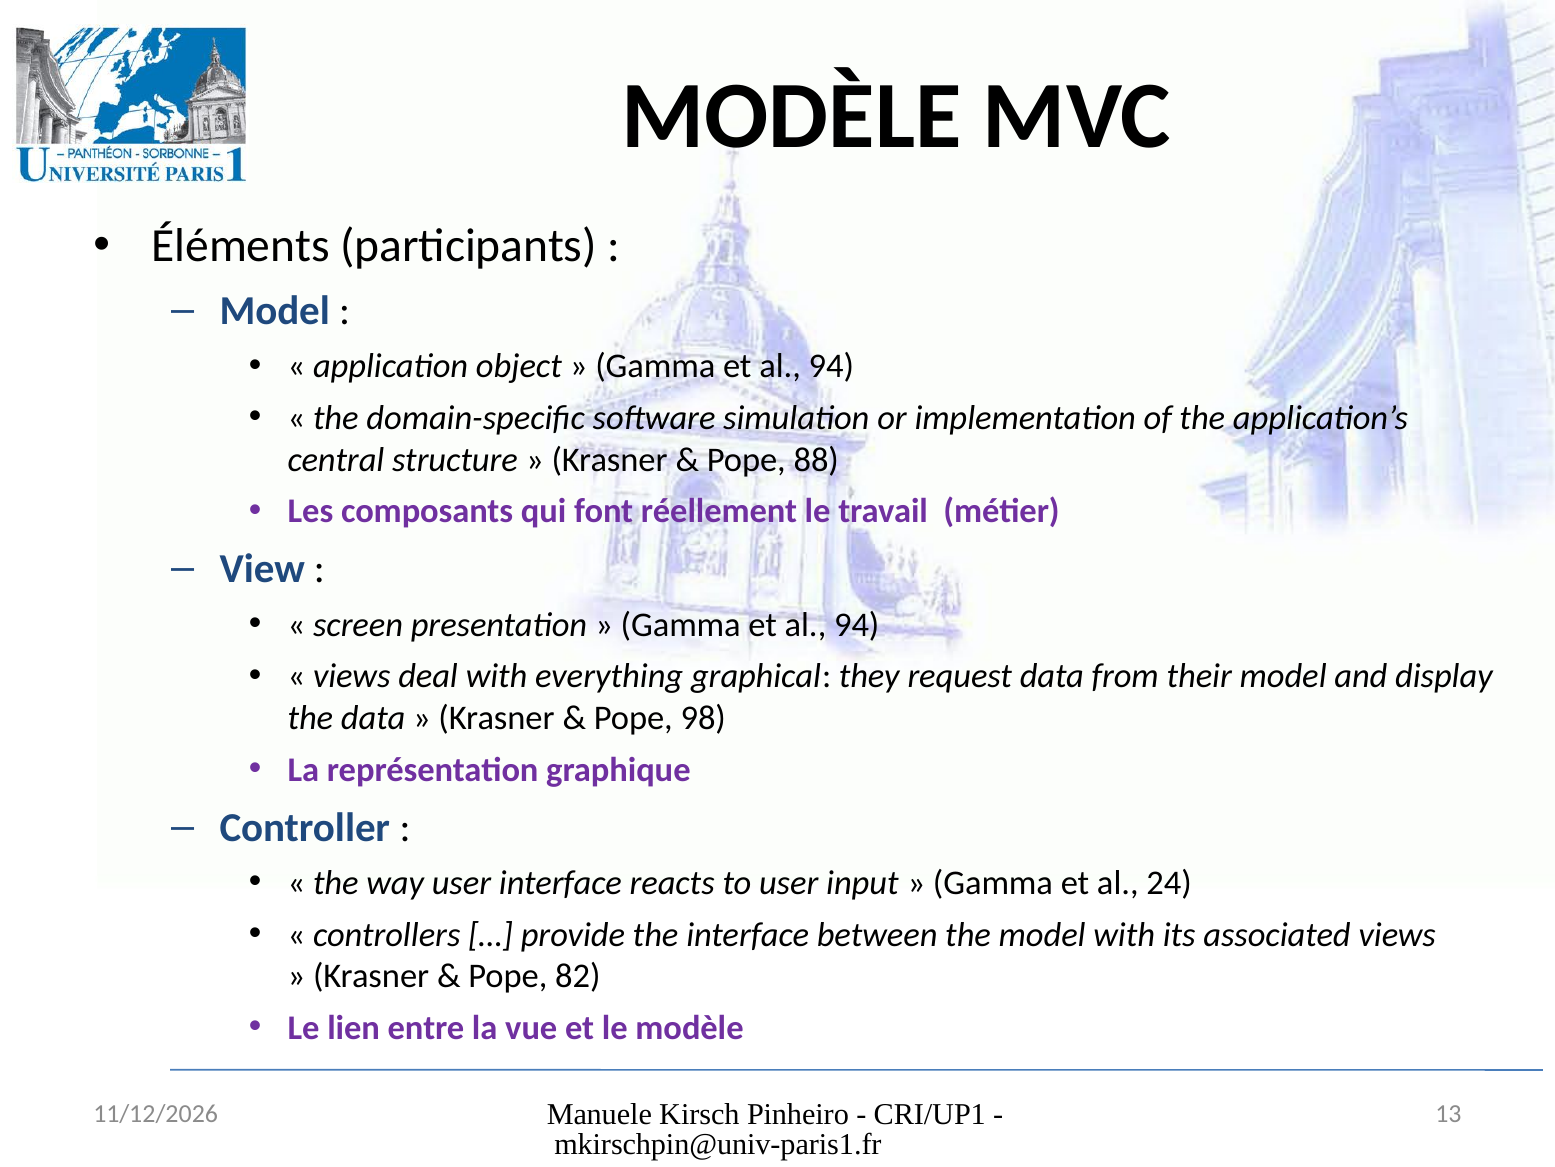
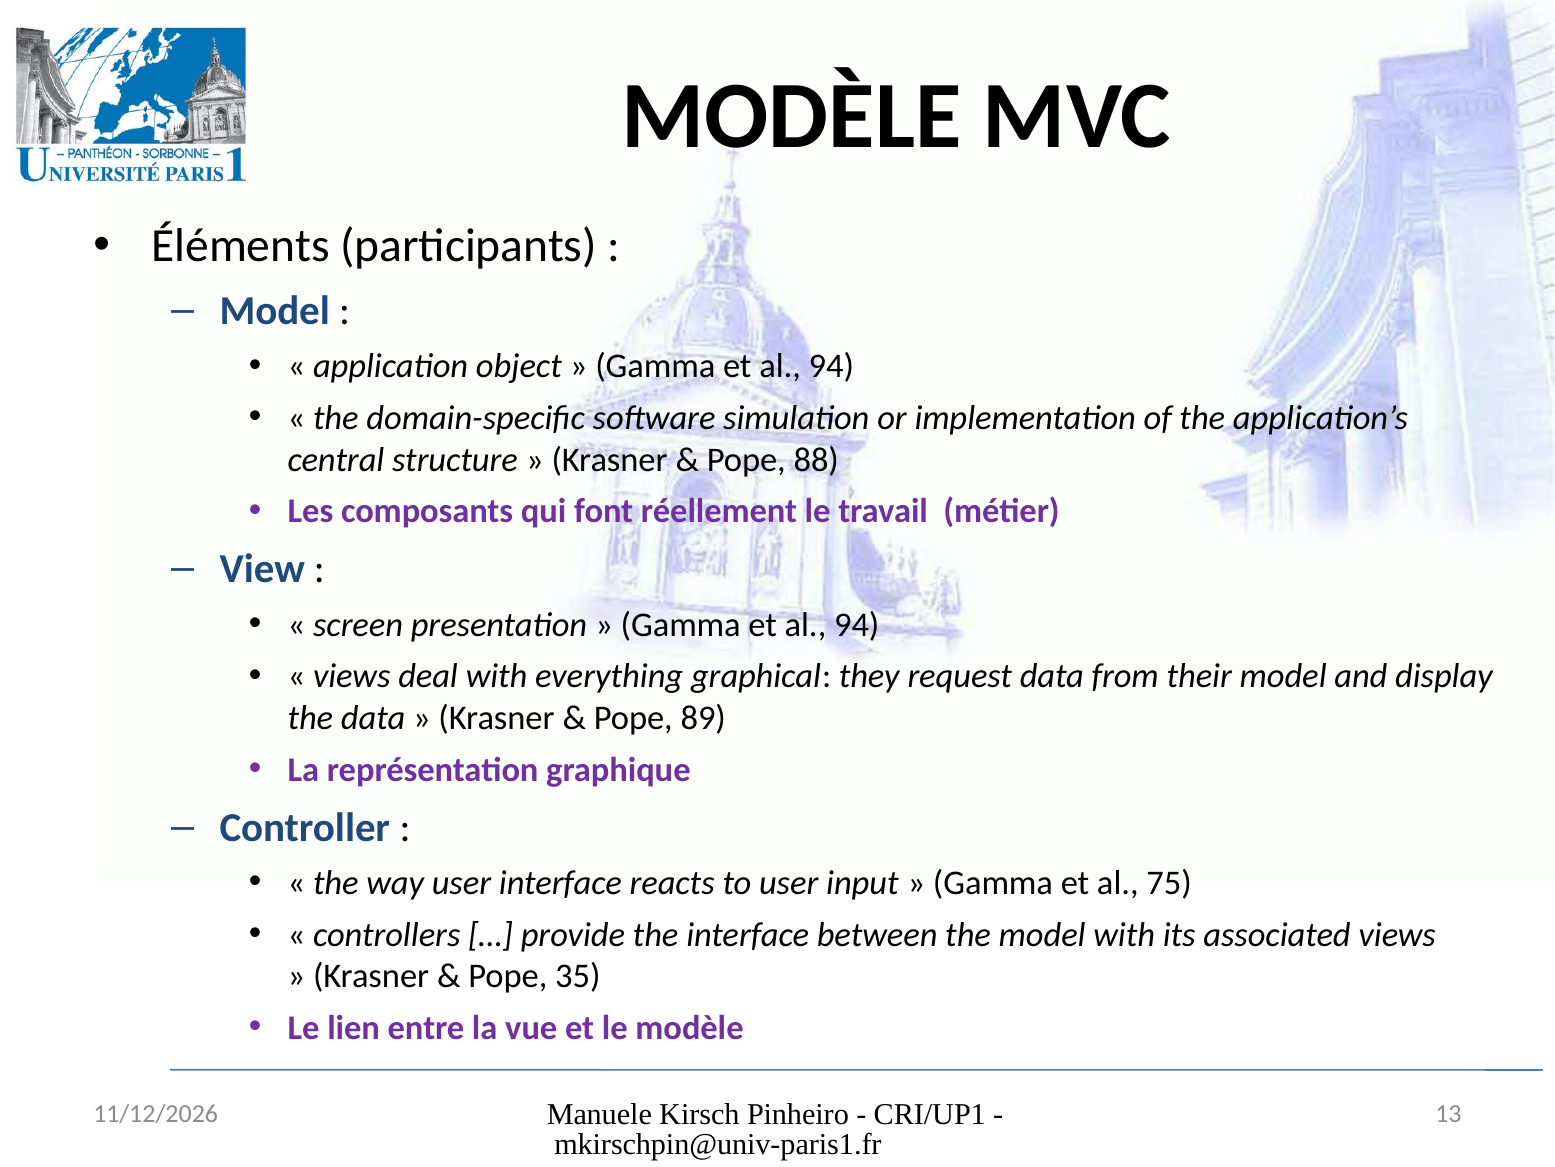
98: 98 -> 89 (703, 717)
24: 24 -> 75 (1169, 882)
82: 82 -> 35 (578, 976)
